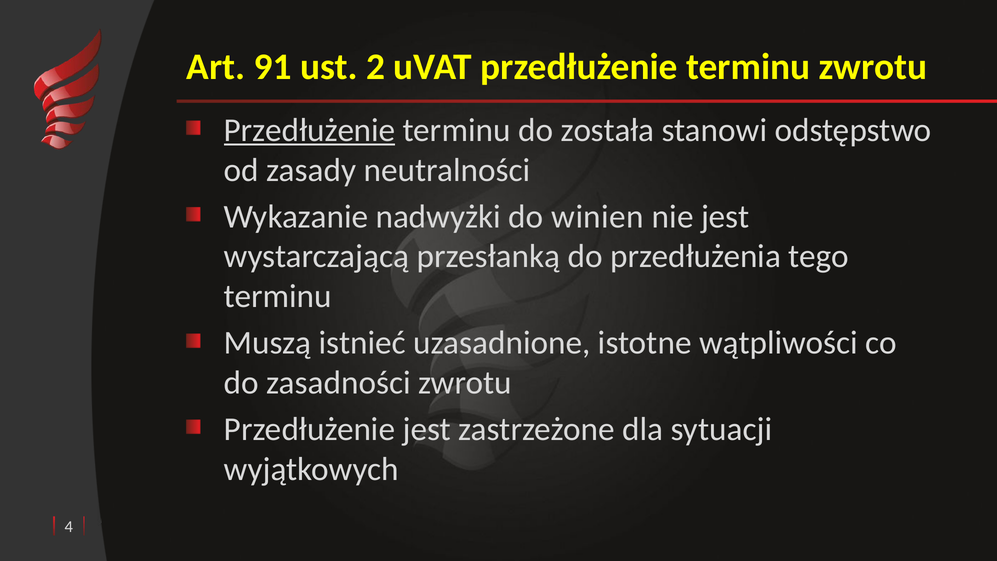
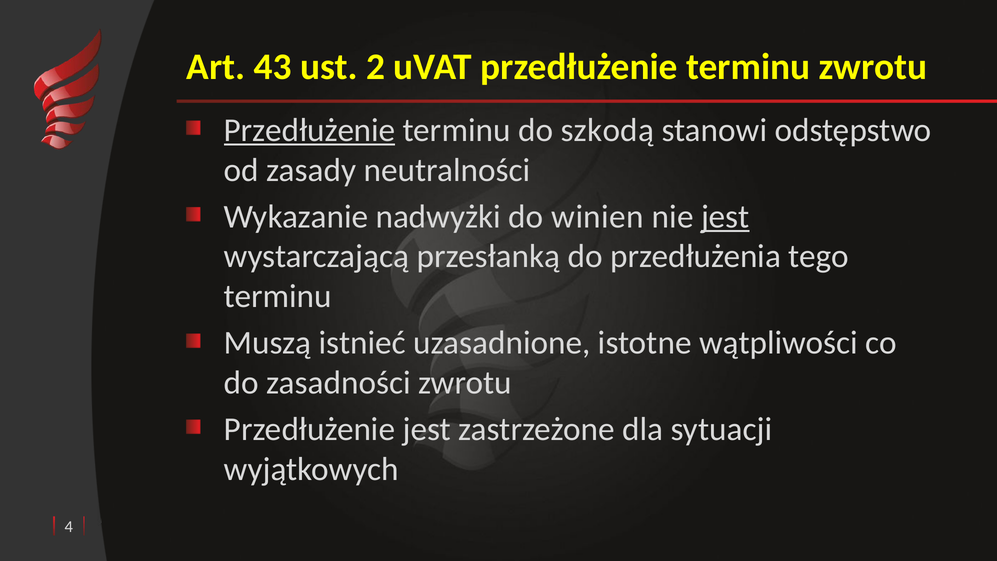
91: 91 -> 43 (273, 67)
została: została -> szkodą (607, 130)
jest underline: none -> present (725, 217)
